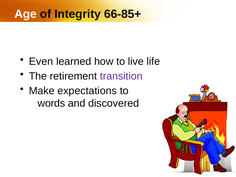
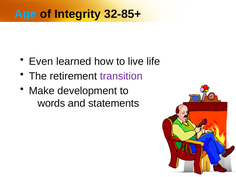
Age colour: white -> light blue (26, 14)
66-85+: 66-85+ -> 32-85+ (123, 14)
expectations: expectations -> development (87, 91)
discovered: discovered -> statements (114, 103)
